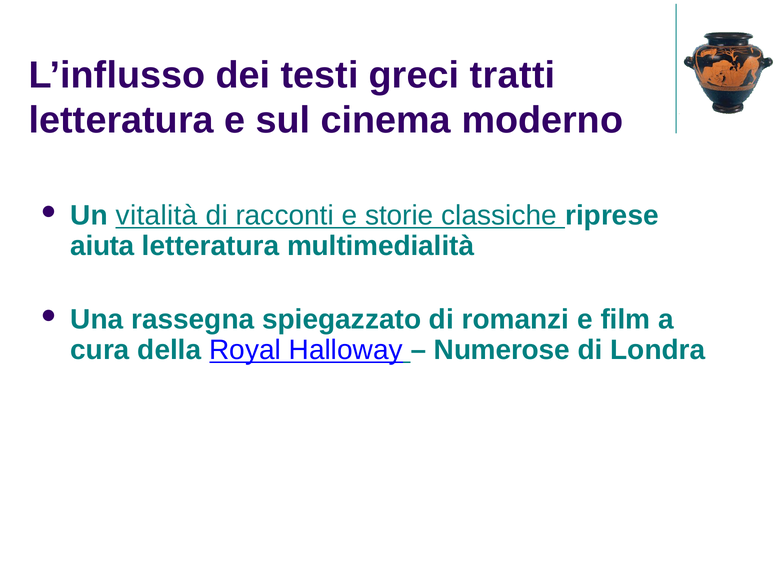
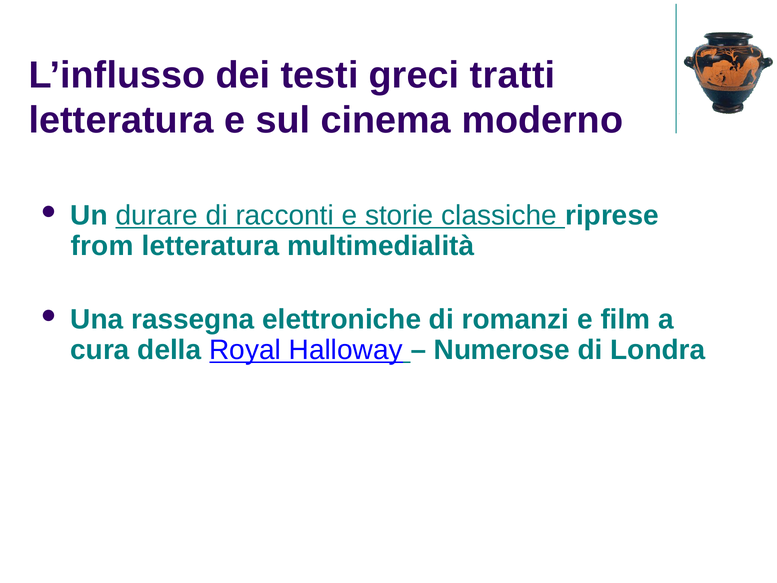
vitalità: vitalità -> durare (157, 216)
aiuta: aiuta -> from (102, 246)
spiegazzato: spiegazzato -> elettroniche (342, 320)
